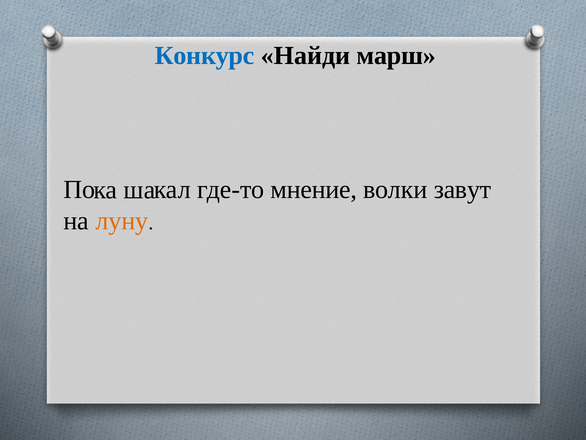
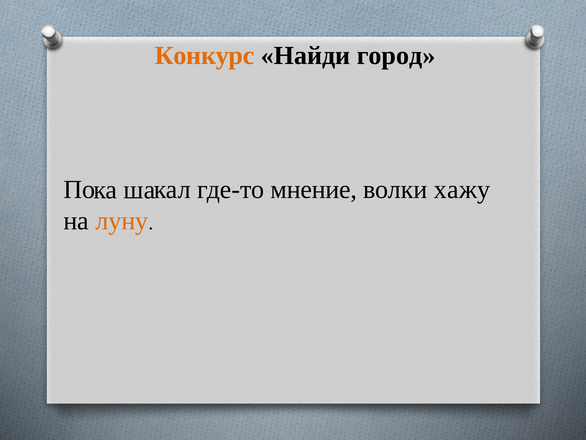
Конкурс colour: blue -> orange (205, 55)
марш: марш -> город (396, 55)
завут: завут -> хажу (462, 189)
